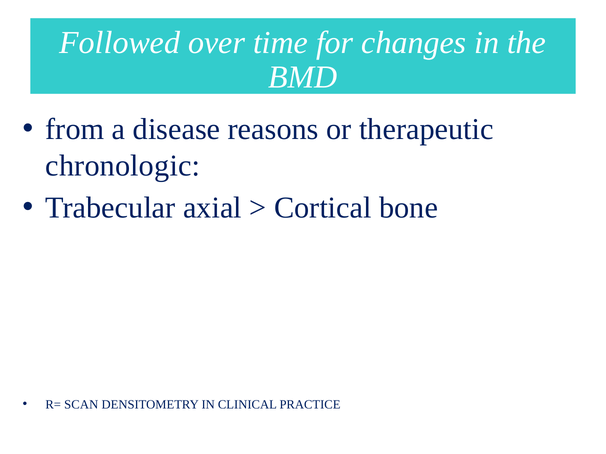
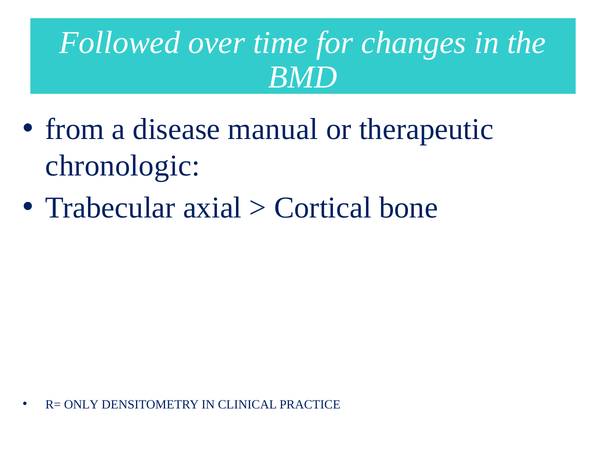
reasons: reasons -> manual (273, 129)
SCAN: SCAN -> ONLY (81, 405)
